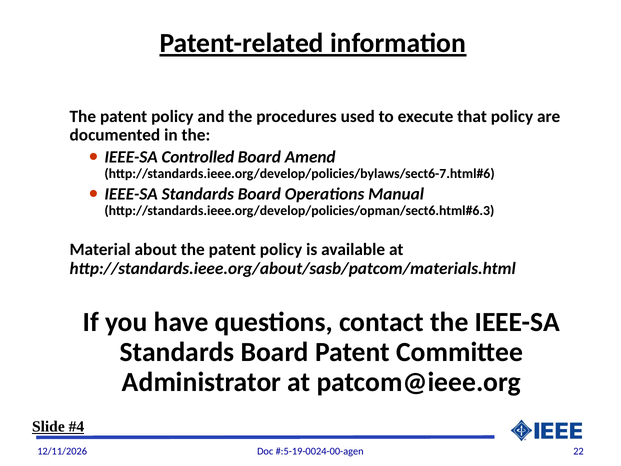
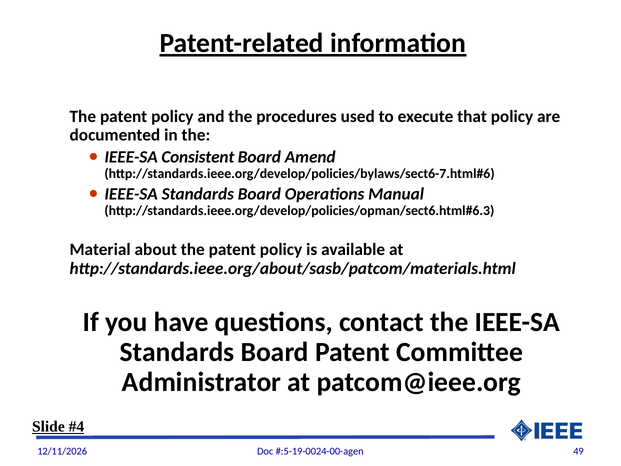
Controlled: Controlled -> Consistent (198, 157)
22: 22 -> 49 (578, 451)
